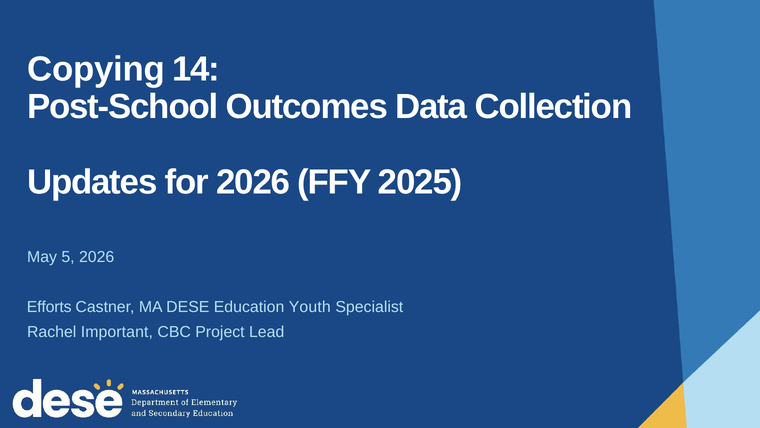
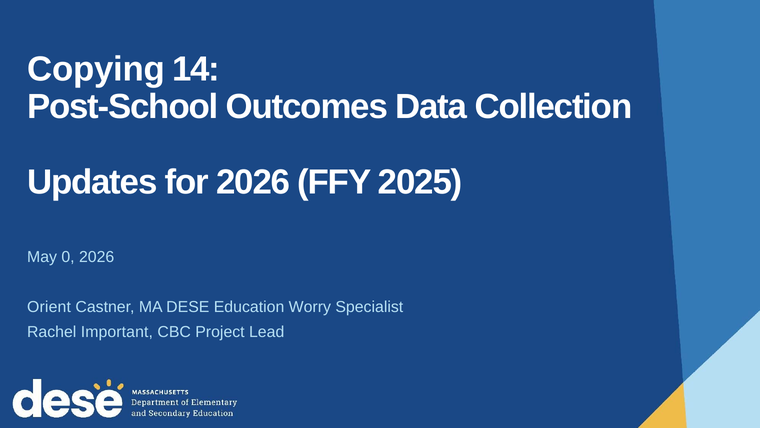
5: 5 -> 0 (68, 257)
Efforts: Efforts -> Orient (49, 307)
Youth: Youth -> Worry (310, 307)
